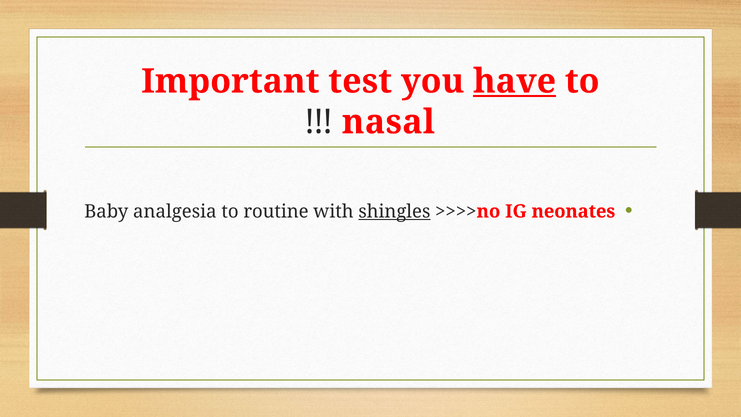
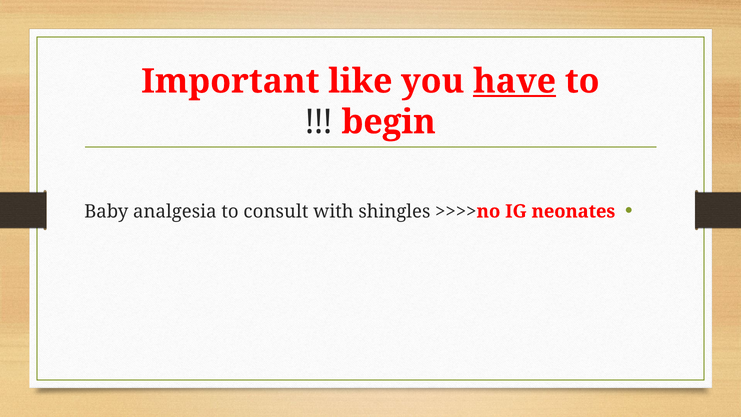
test: test -> like (360, 81)
nasal: nasal -> begin (389, 122)
routine: routine -> consult (276, 211)
shingles underline: present -> none (394, 211)
